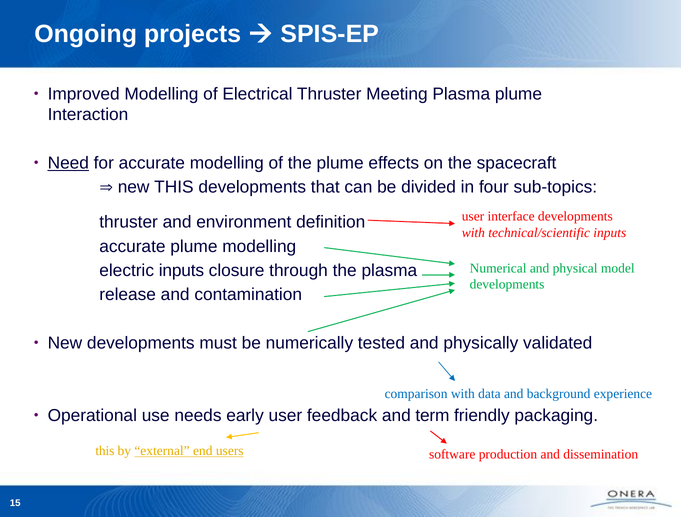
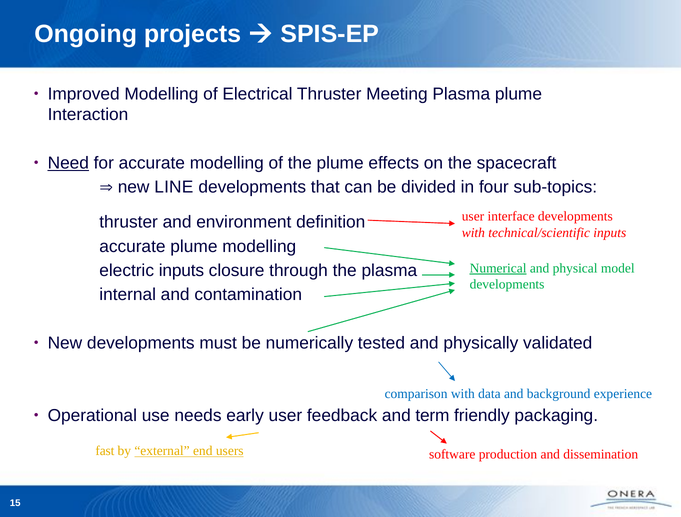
new THIS: THIS -> LINE (174, 187)
Numerical underline: none -> present (498, 269)
release: release -> internal (128, 295)
this: this -> fast (105, 451)
